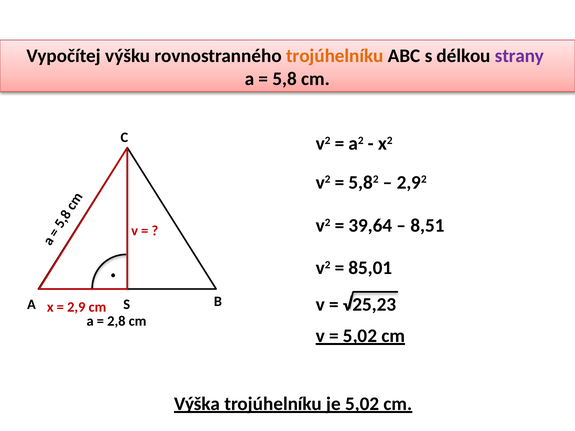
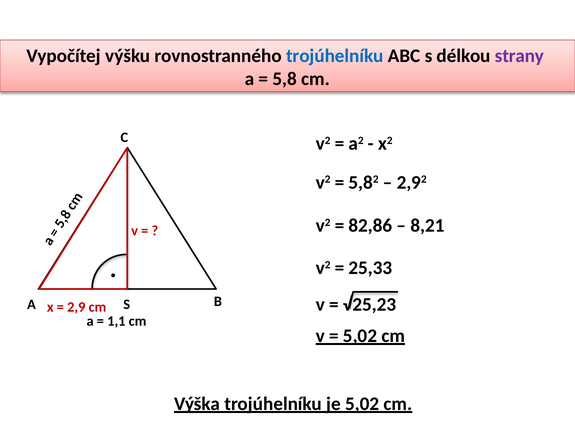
trojúhelníku colour: orange -> blue (335, 56)
39,64: 39,64 -> 82,86 (370, 226)
8,51: 8,51 -> 8,21 (428, 226)
85,01: 85,01 -> 25,33 (370, 268)
2,8: 2,8 -> 1,1 (116, 321)
